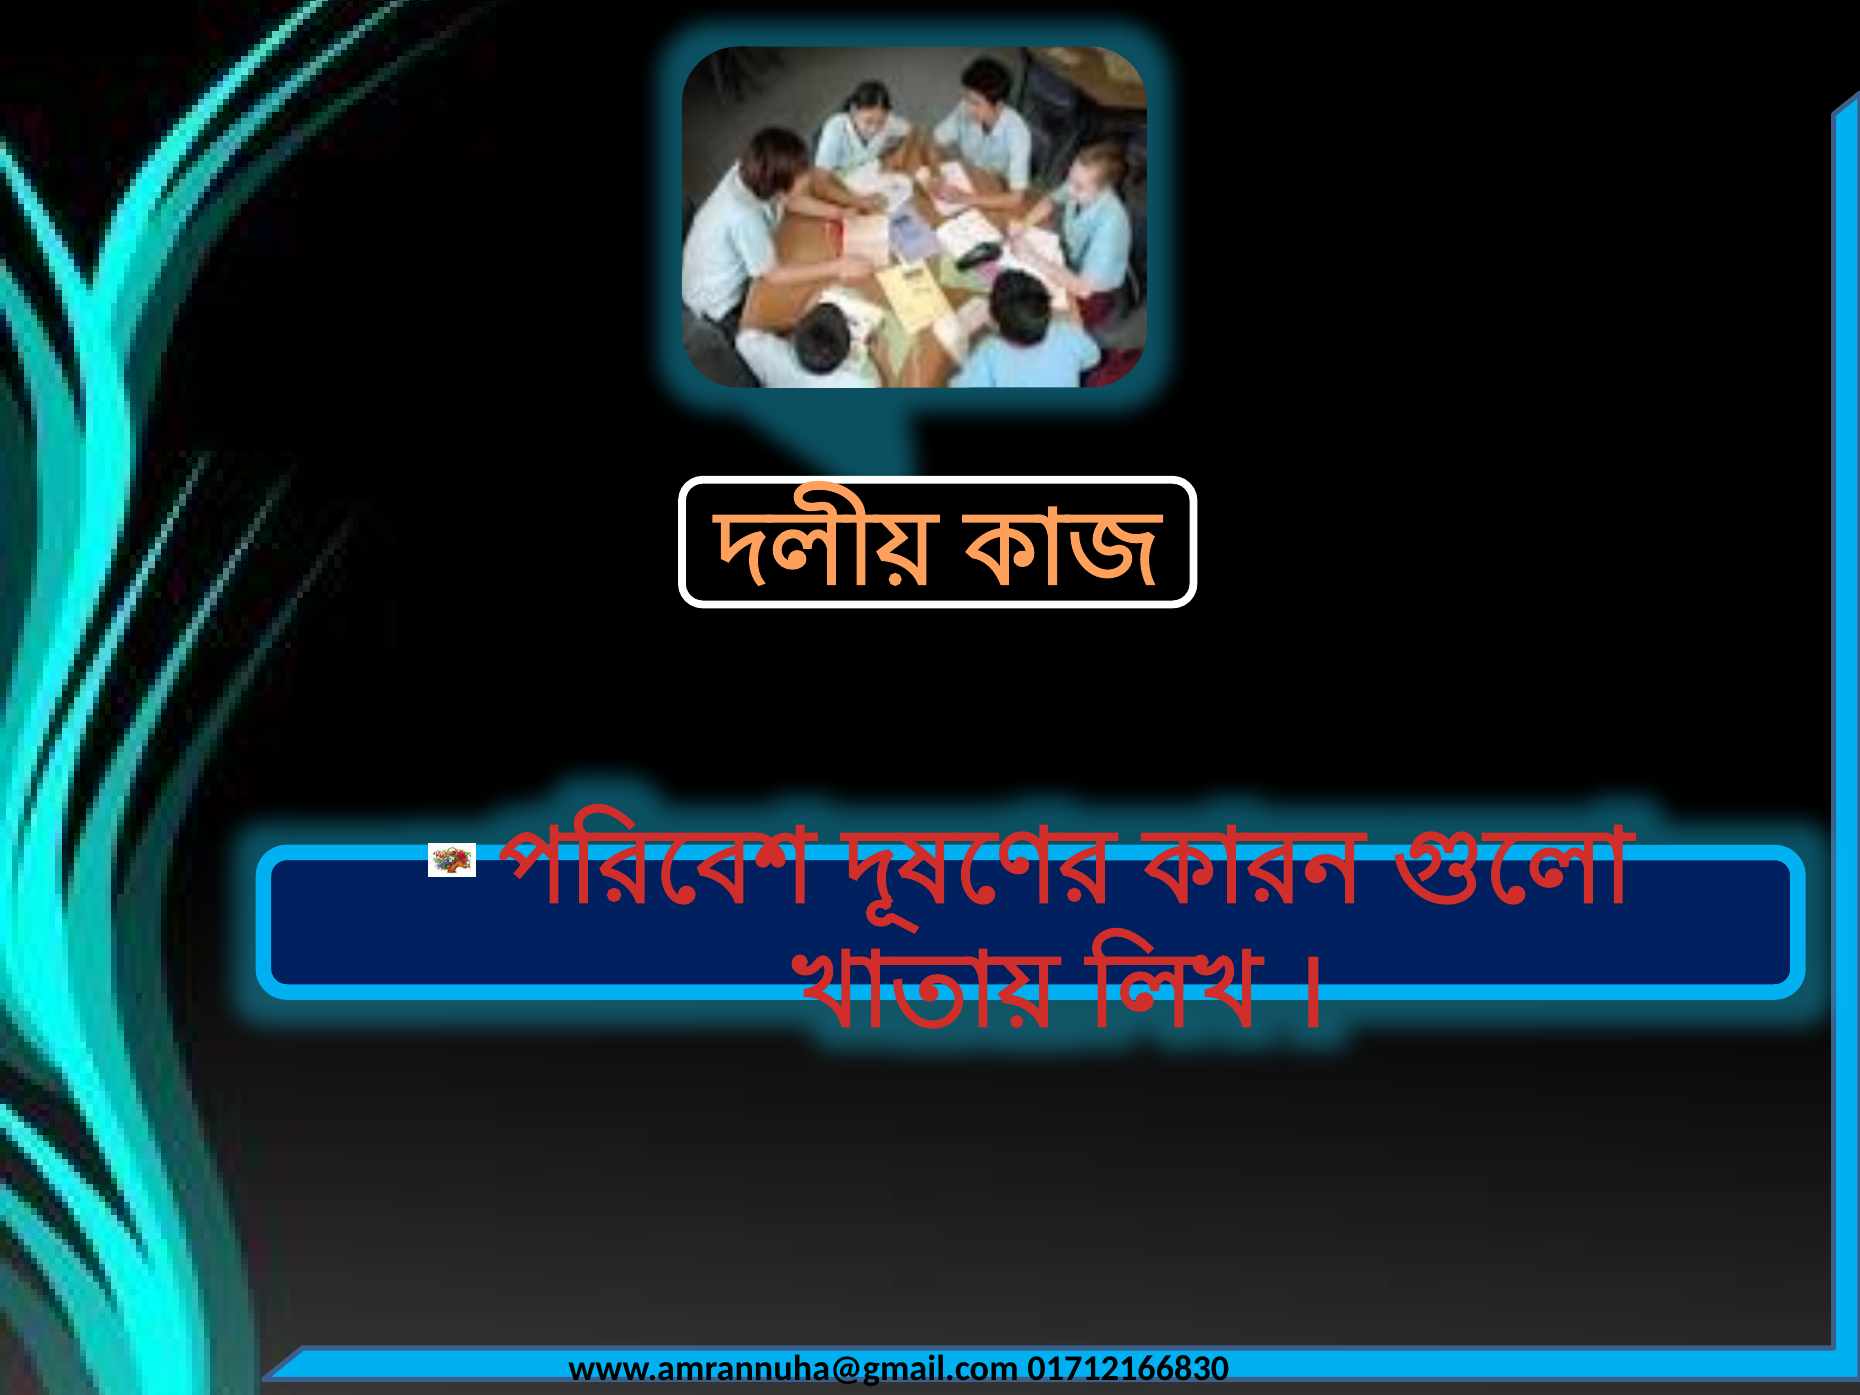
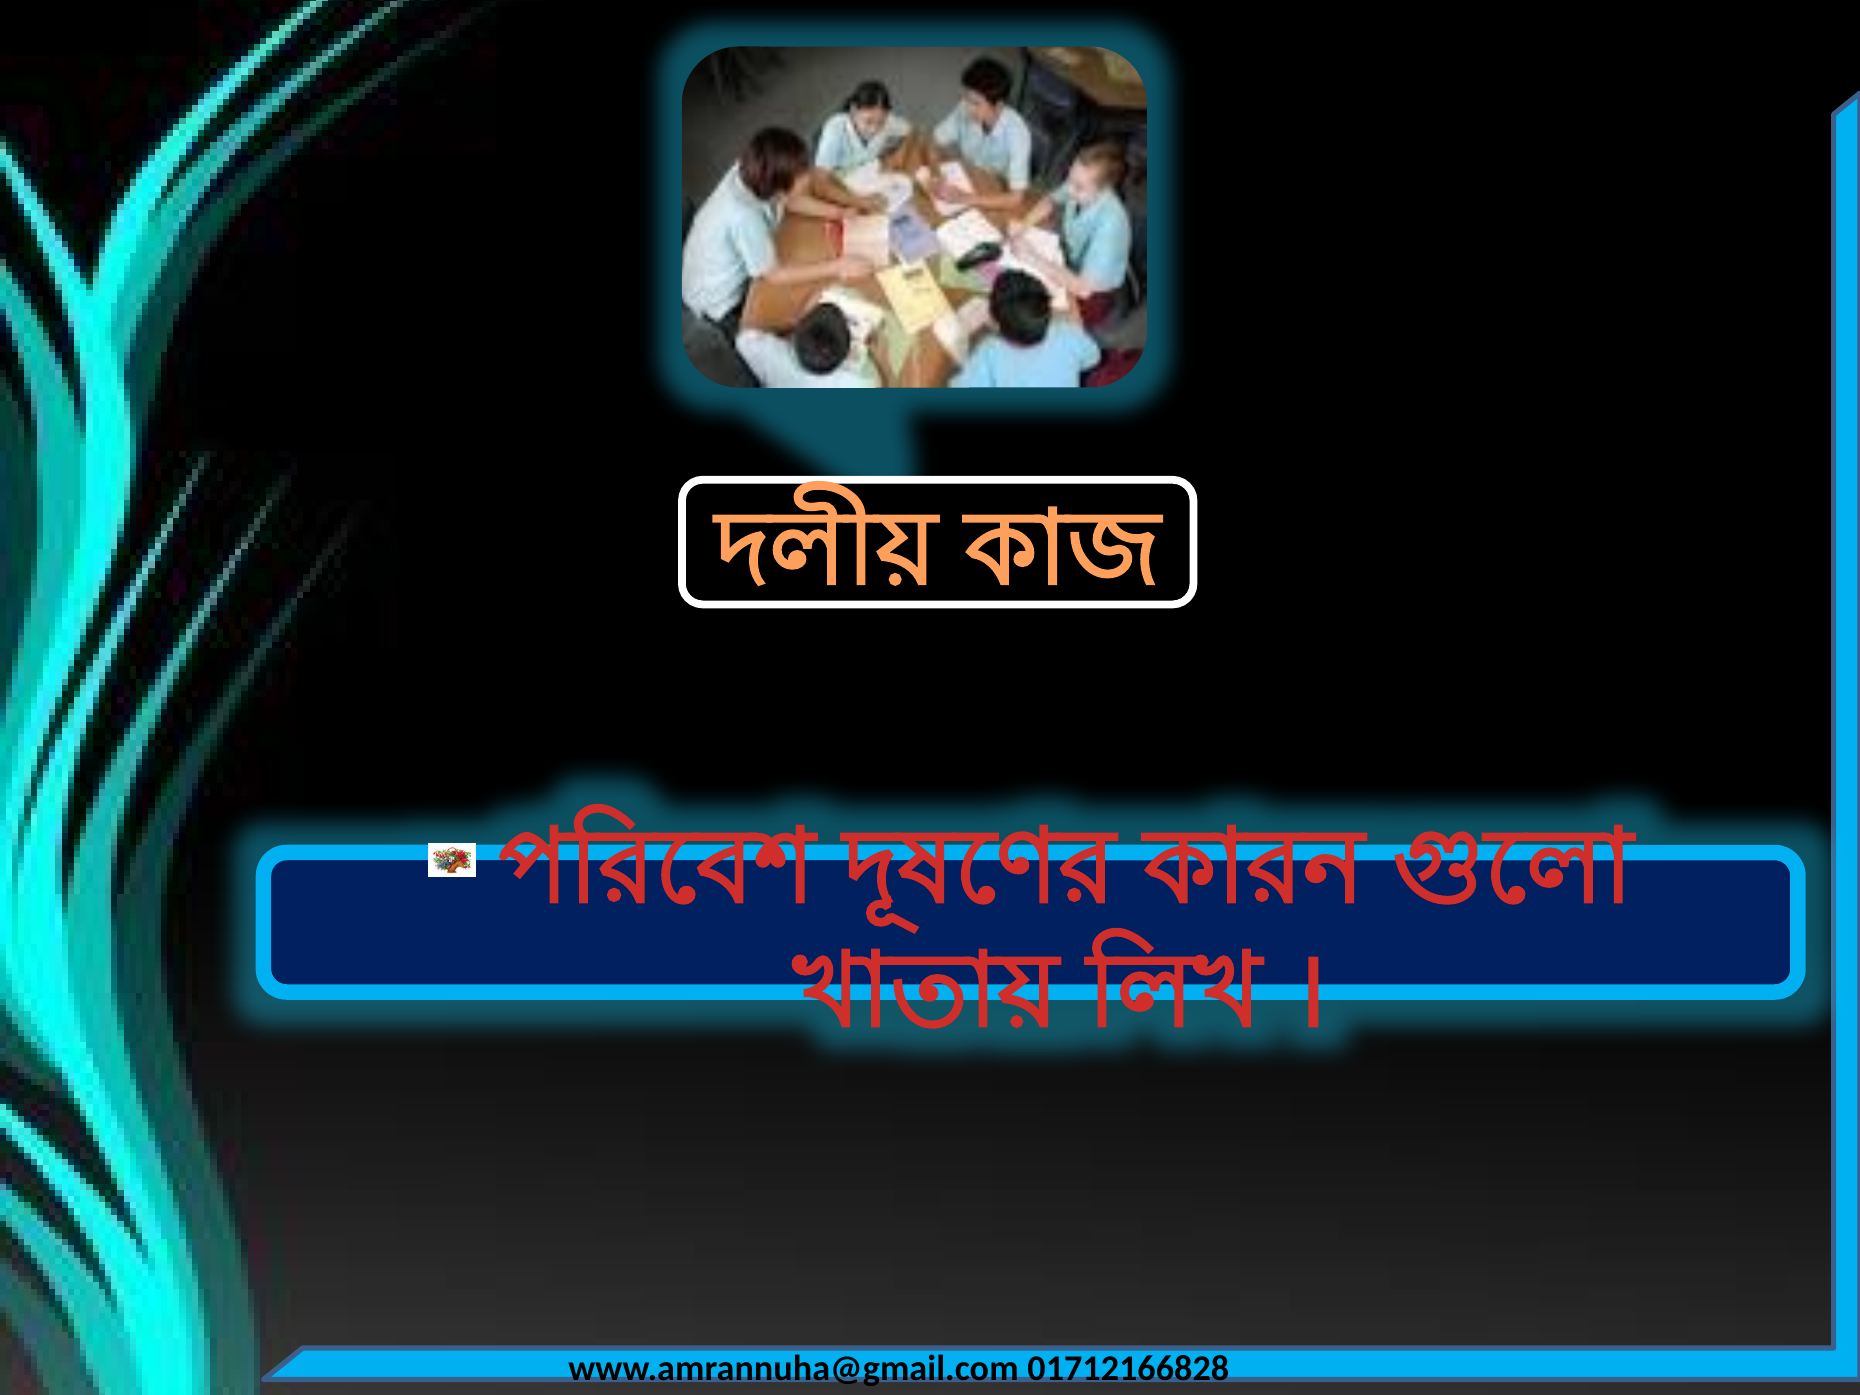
01712166830: 01712166830 -> 01712166828 (1128, 1369)
